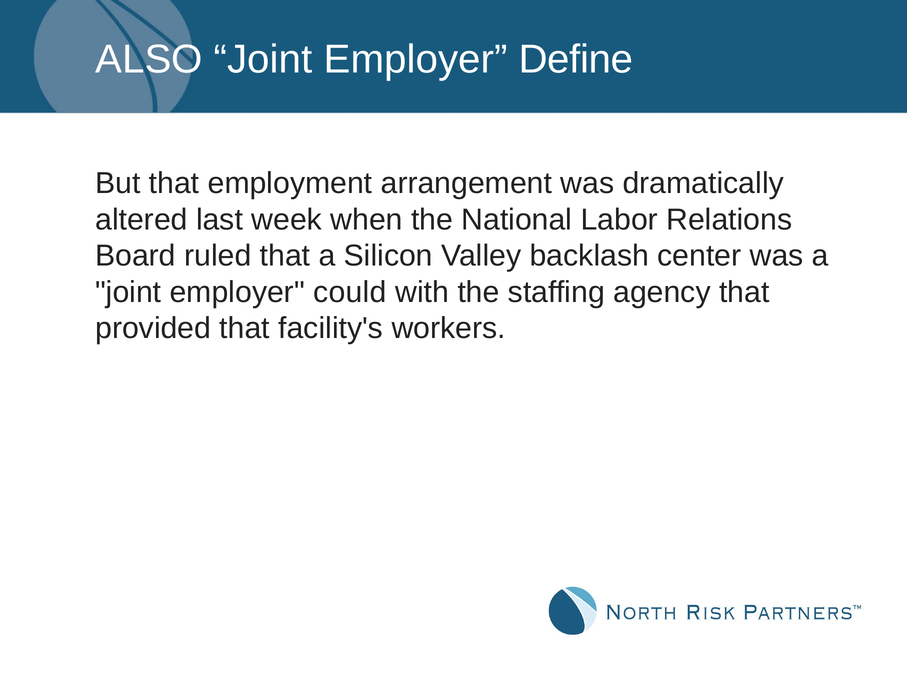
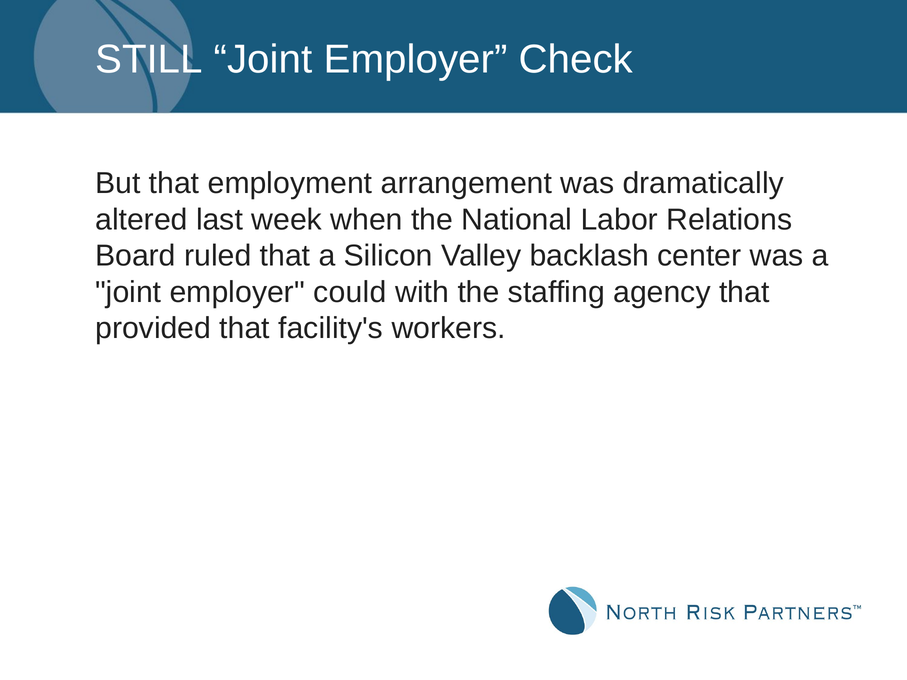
ALSO: ALSO -> STILL (149, 59)
Define: Define -> Check (576, 59)
